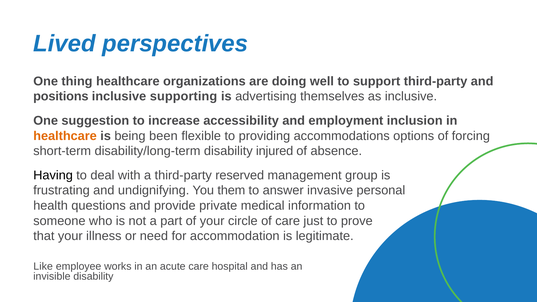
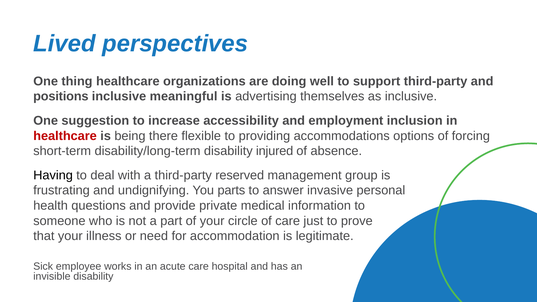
supporting: supporting -> meaningful (184, 96)
healthcare colour: orange -> red (65, 136)
been: been -> there (163, 136)
them: them -> parts (231, 190)
Like: Like -> Sick (43, 266)
